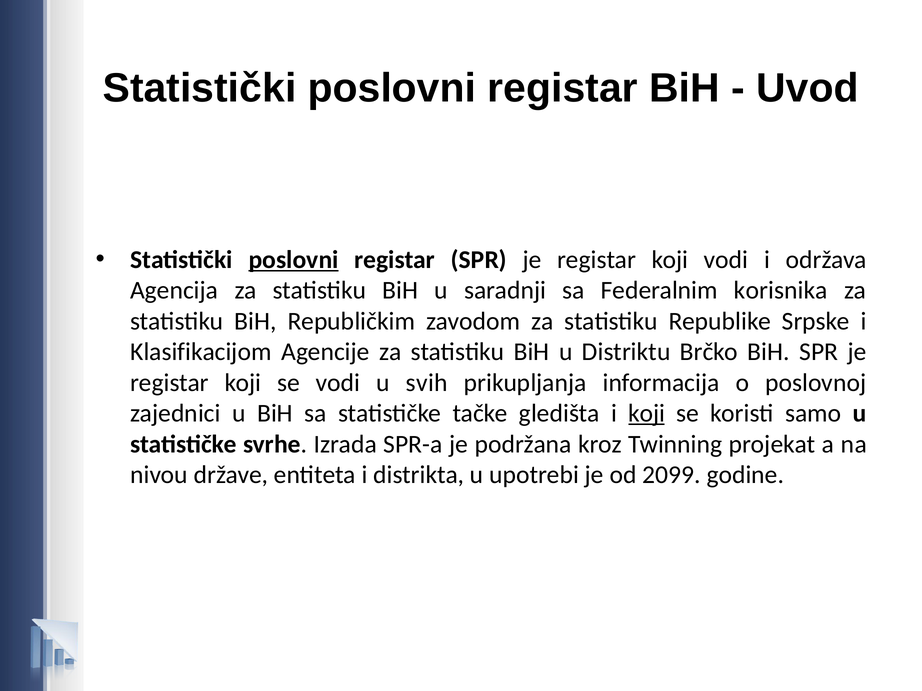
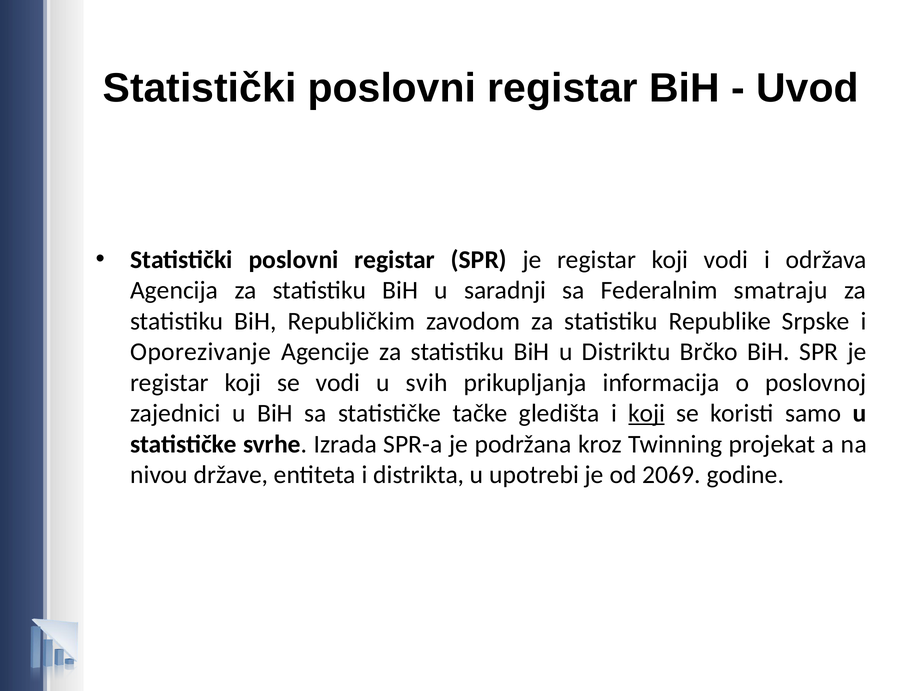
poslovni underline: present -> none (294, 260)
korisnika: korisnika -> smatraju (781, 291)
Klasifikacijom: Klasifikacijom -> Oporezivanje (201, 352)
2099: 2099 -> 2069 (672, 475)
